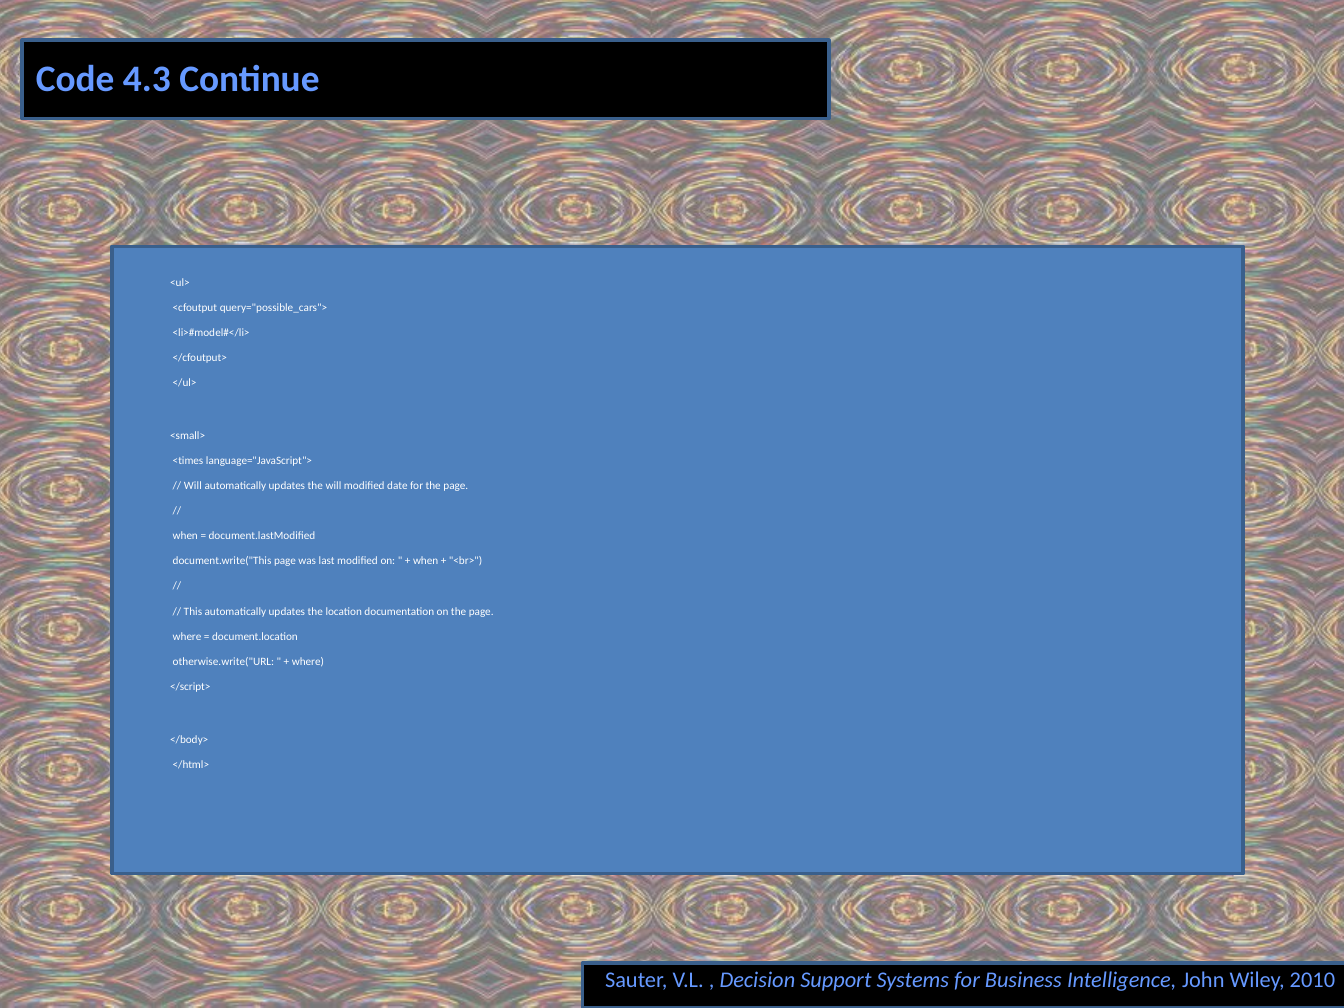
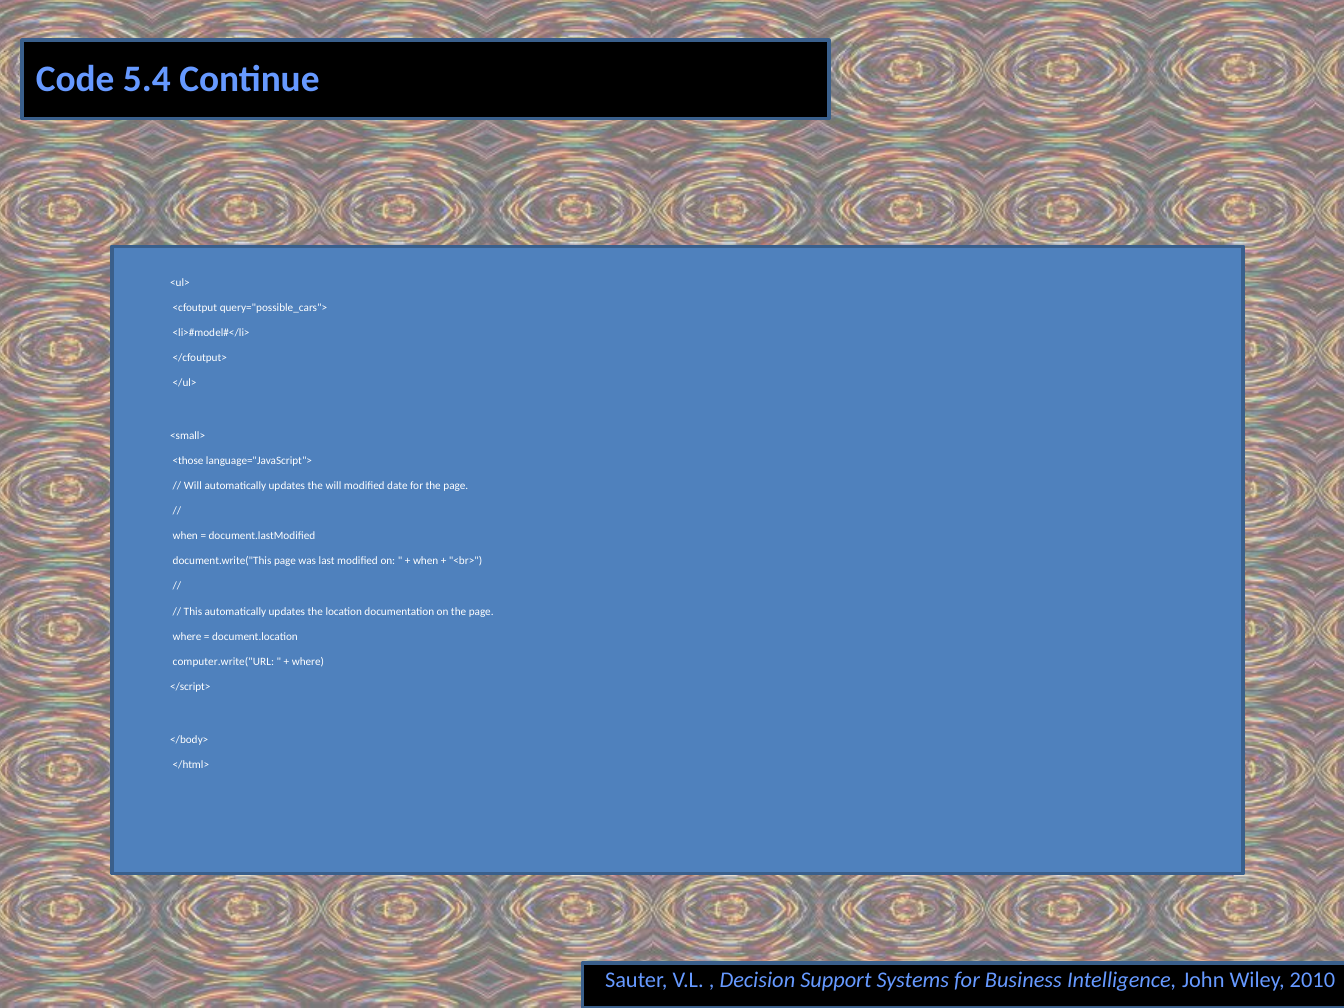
4.3: 4.3 -> 5.4 (147, 79)
<times: <times -> <those (188, 461)
otherwise.write("URL: otherwise.write("URL -> computer.write("URL (223, 661)
